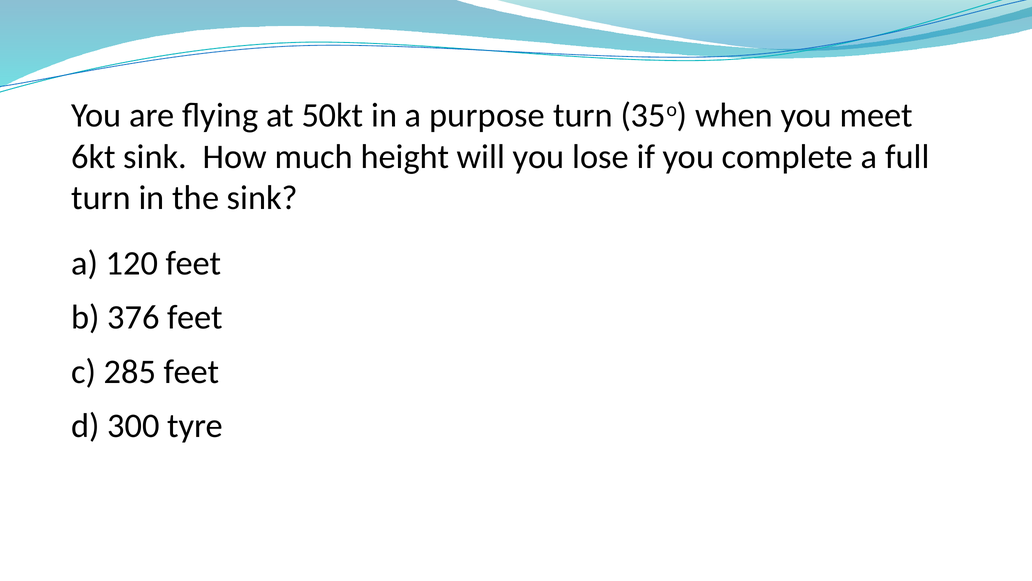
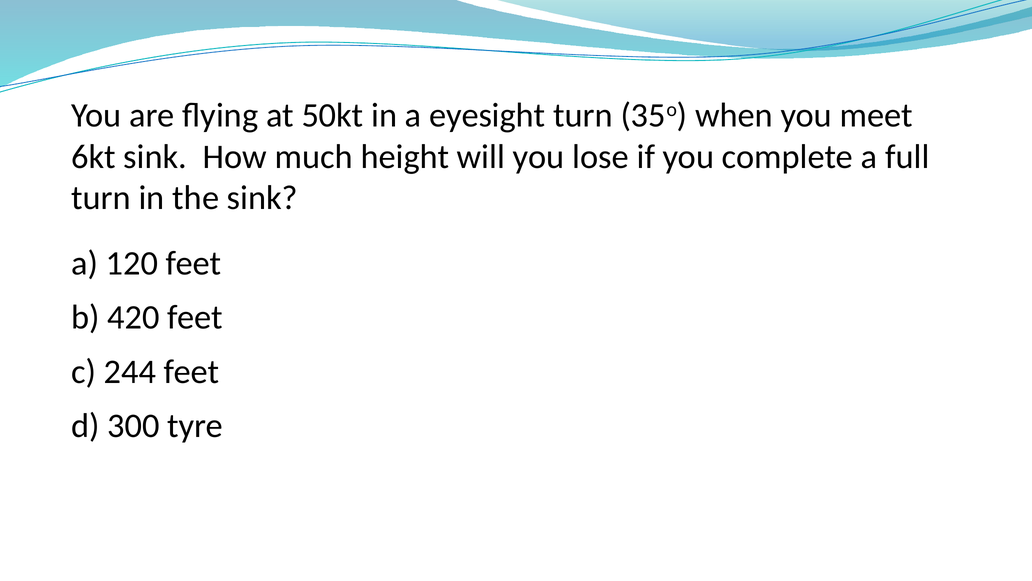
purpose: purpose -> eyesight (487, 115)
376: 376 -> 420 (134, 317)
285: 285 -> 244 (130, 371)
